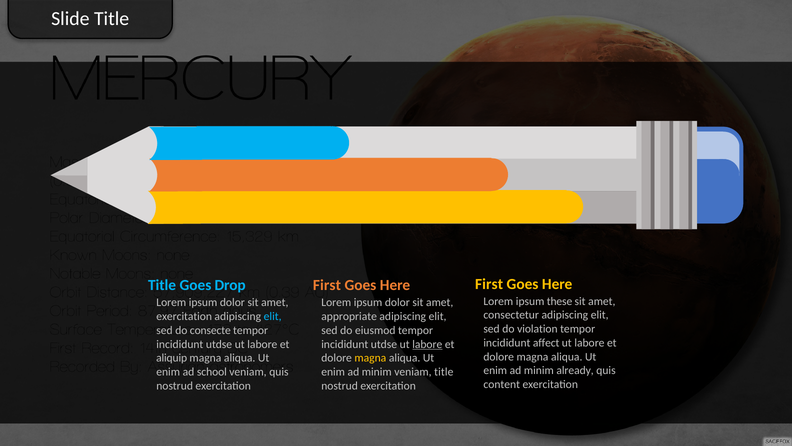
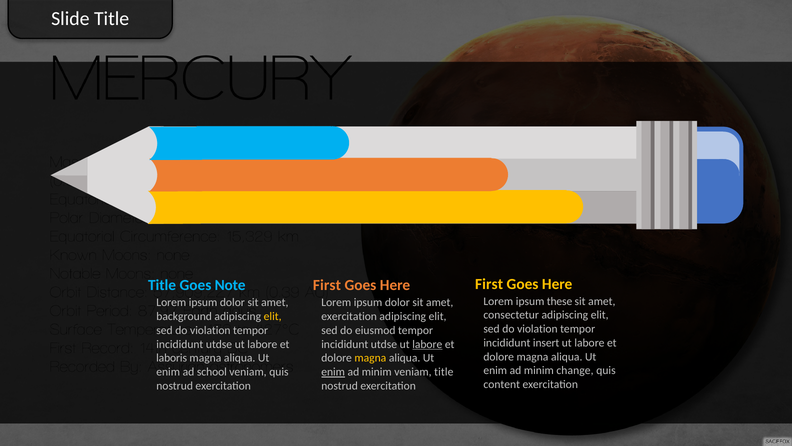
Drop: Drop -> Note (230, 285)
exercitation: exercitation -> background (184, 316)
elit colour: light blue -> yellow (273, 316)
appropriate: appropriate -> exercitation (349, 316)
consecte: consecte -> violation (210, 330)
affect: affect -> insert (546, 343)
aliquip: aliquip -> laboris (172, 358)
already: already -> change (575, 370)
enim underline: none -> present (333, 372)
